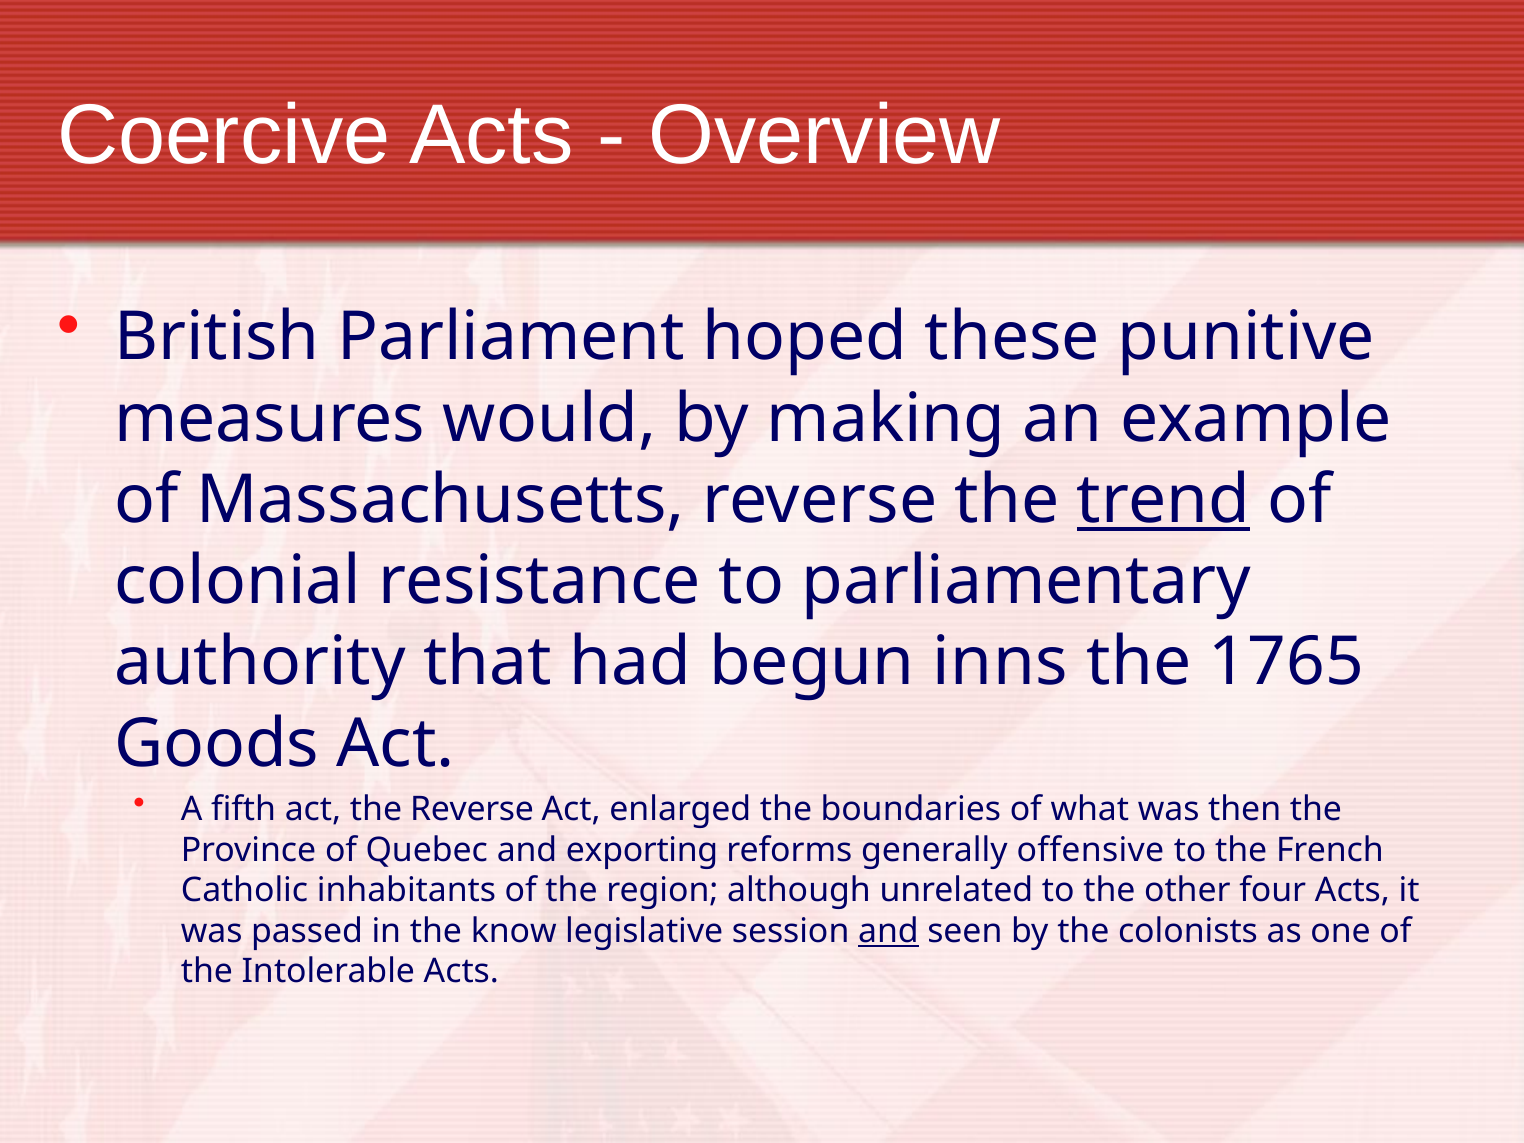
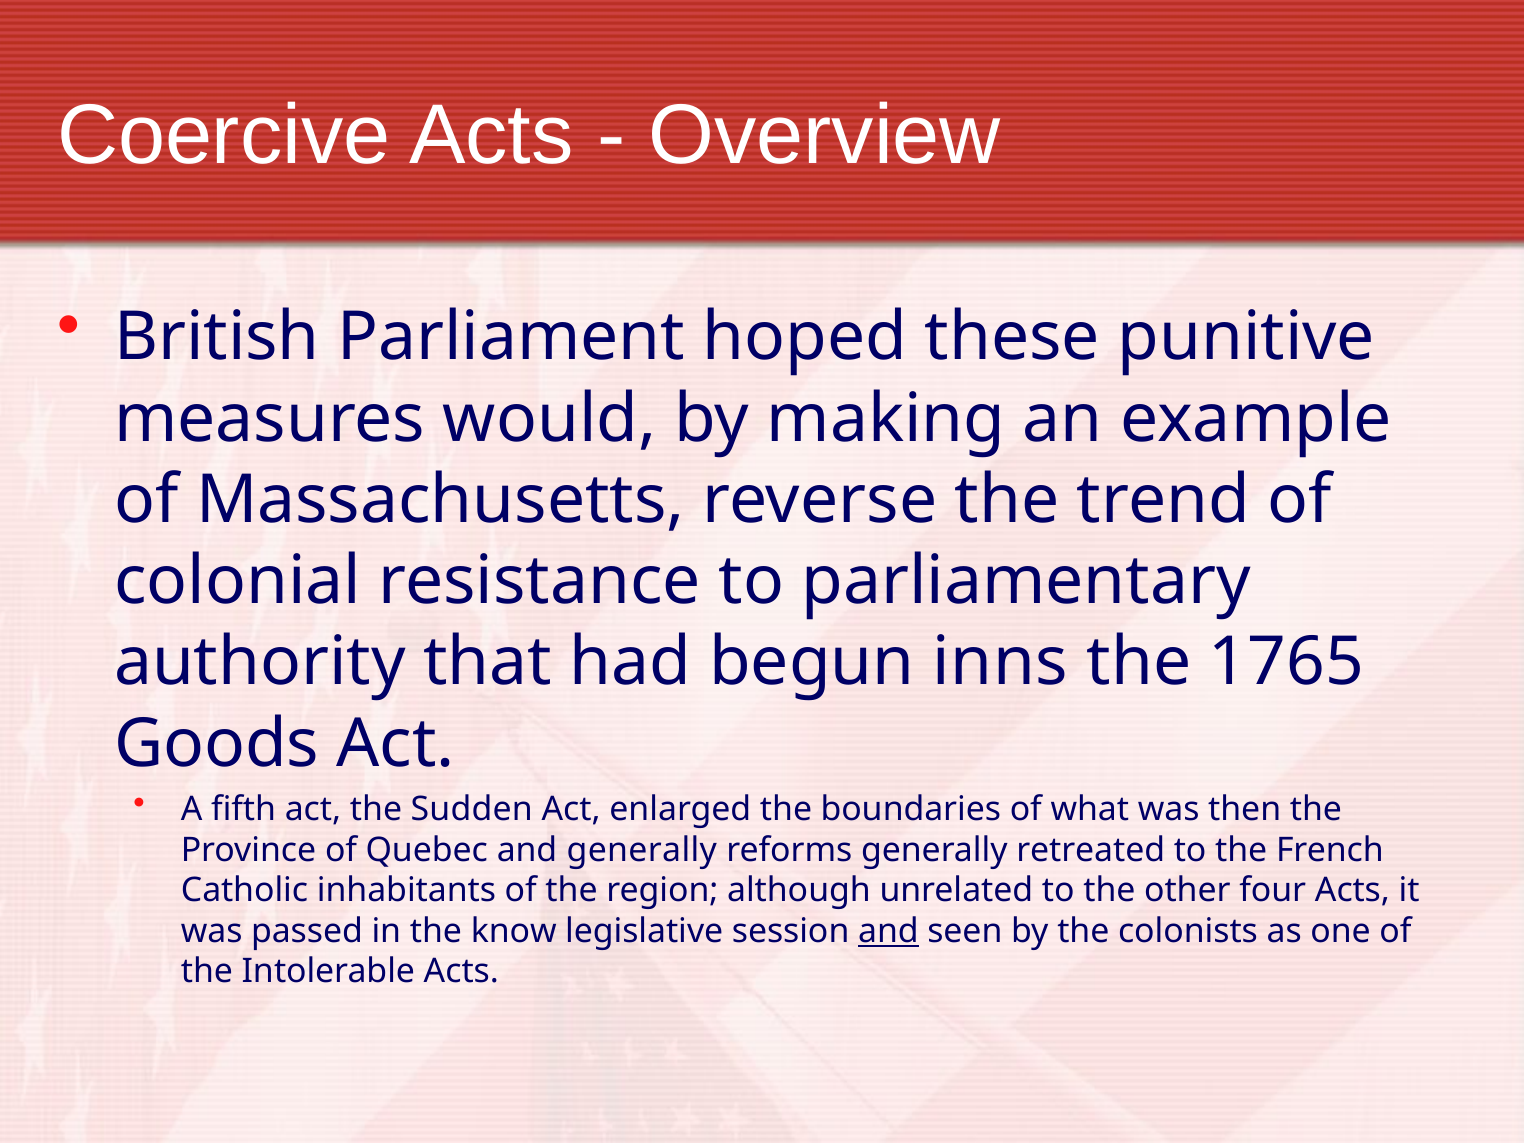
trend underline: present -> none (1164, 500)
the Reverse: Reverse -> Sudden (472, 809)
and exporting: exporting -> generally (642, 850)
offensive: offensive -> retreated (1091, 850)
